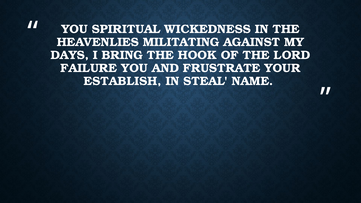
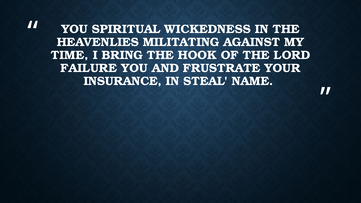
DAYS: DAYS -> TIME (70, 55)
ESTABLISH: ESTABLISH -> INSURANCE (123, 81)
